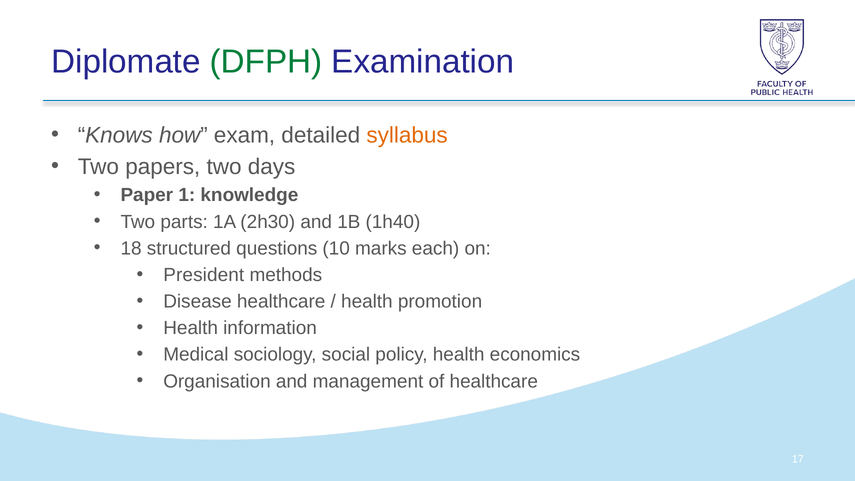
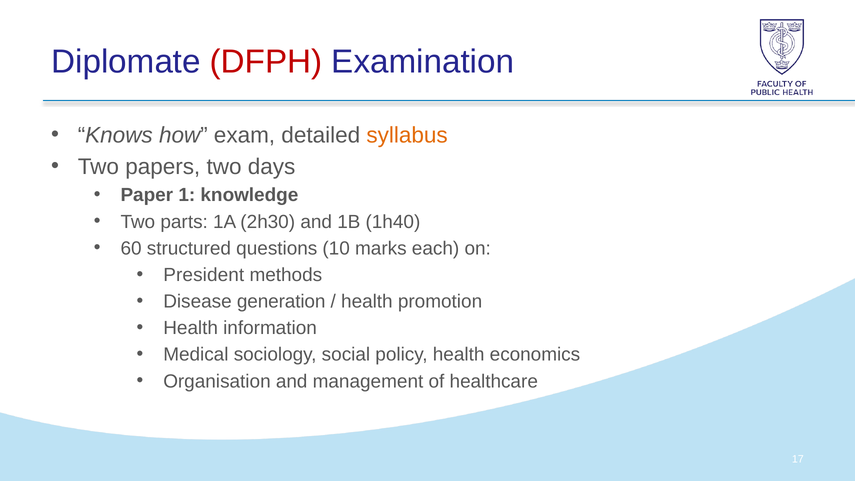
DFPH colour: green -> red (266, 62)
18: 18 -> 60 (131, 248)
Disease healthcare: healthcare -> generation (281, 302)
